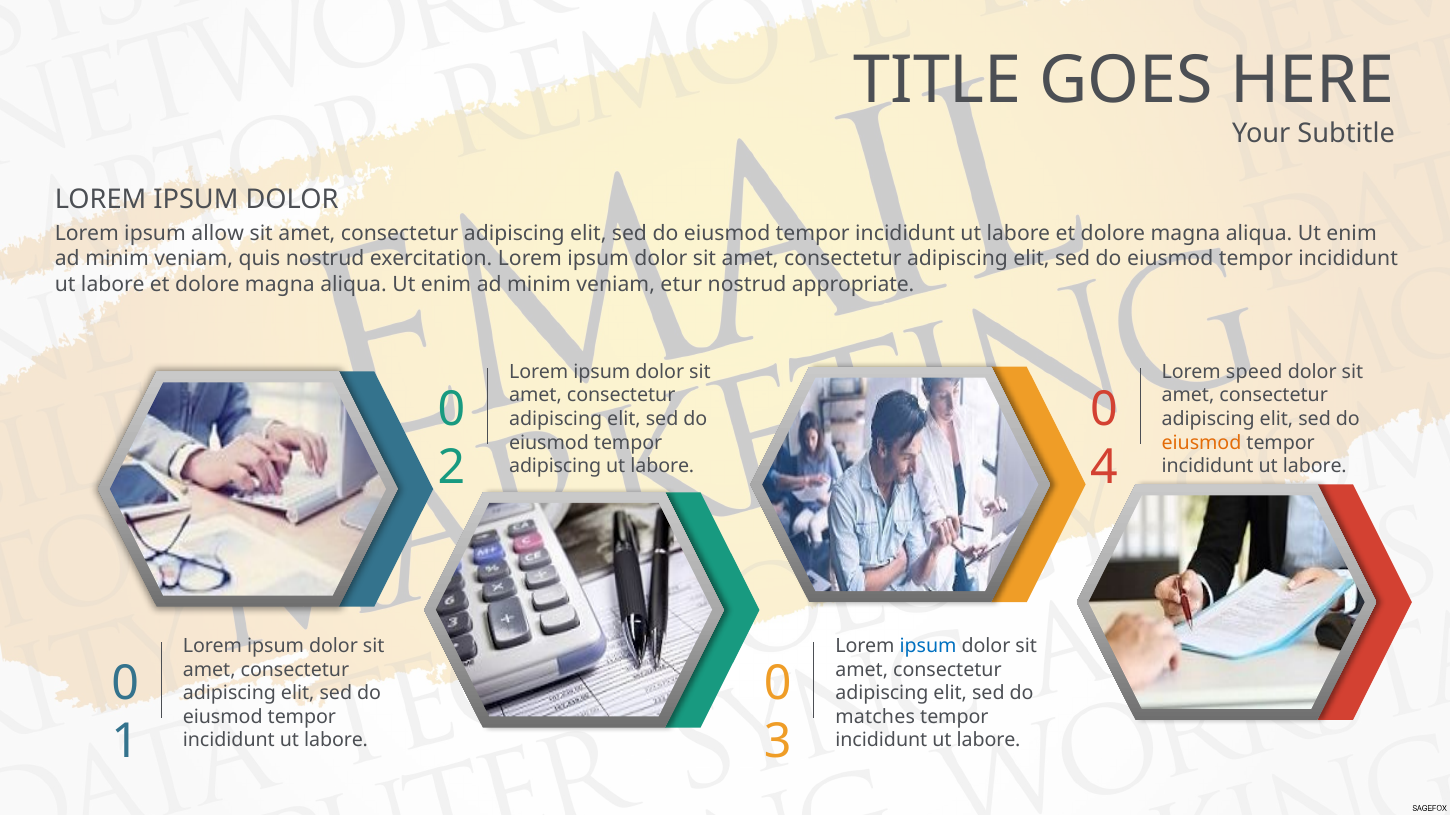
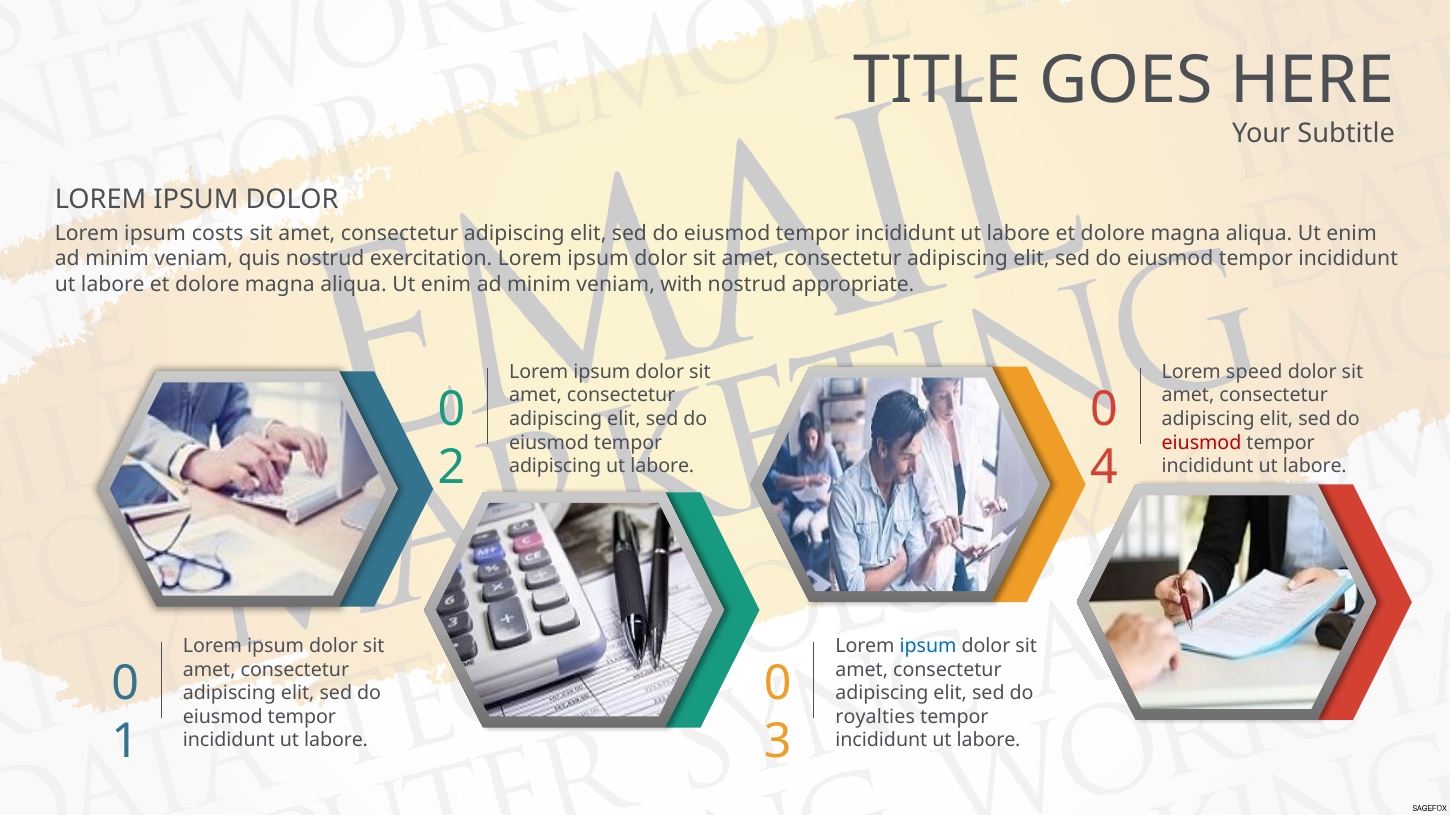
allow: allow -> costs (218, 233)
etur: etur -> with (681, 284)
eiusmod colour: orange -> red (1202, 443)
matches: matches -> royalties (875, 717)
